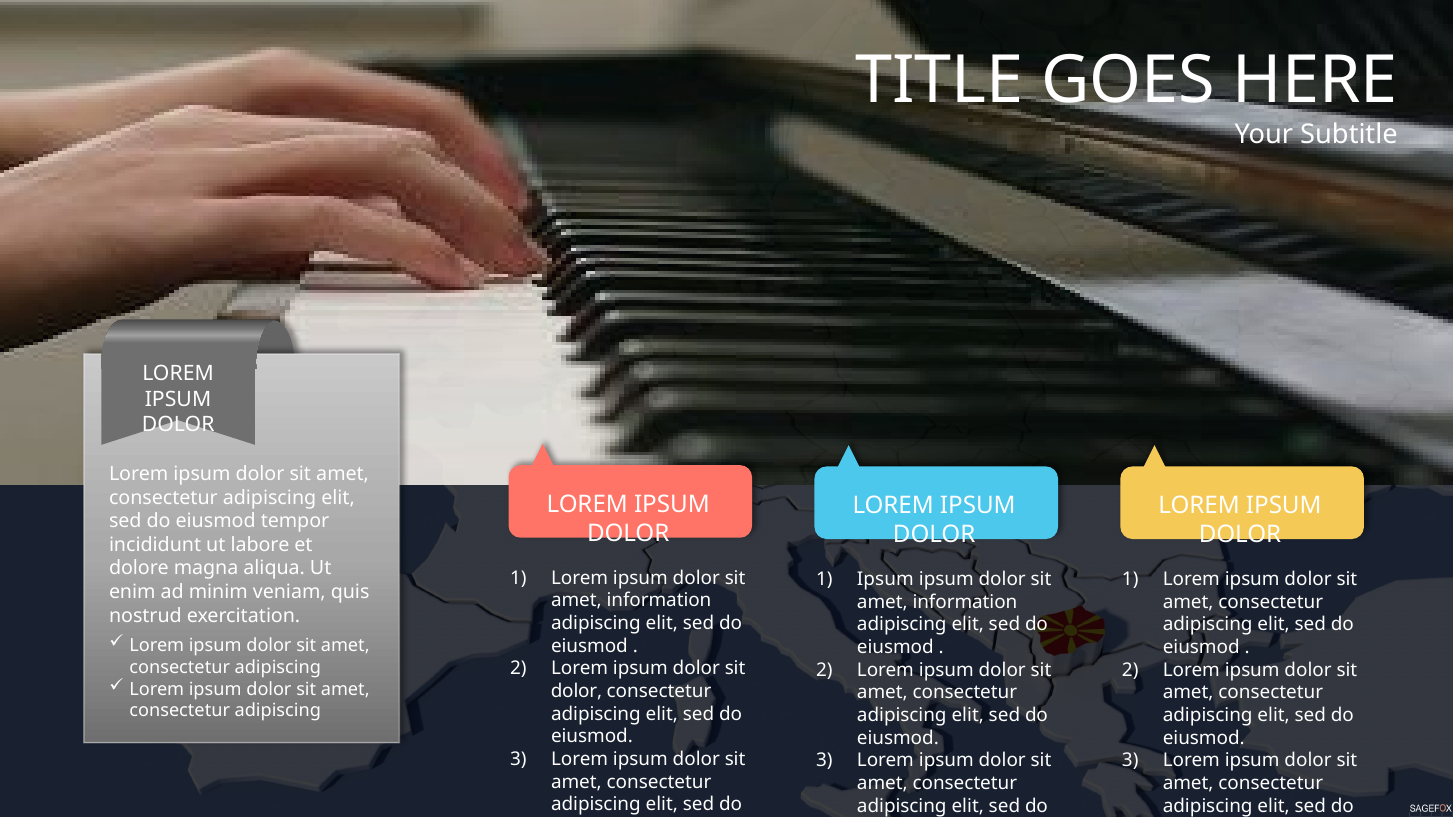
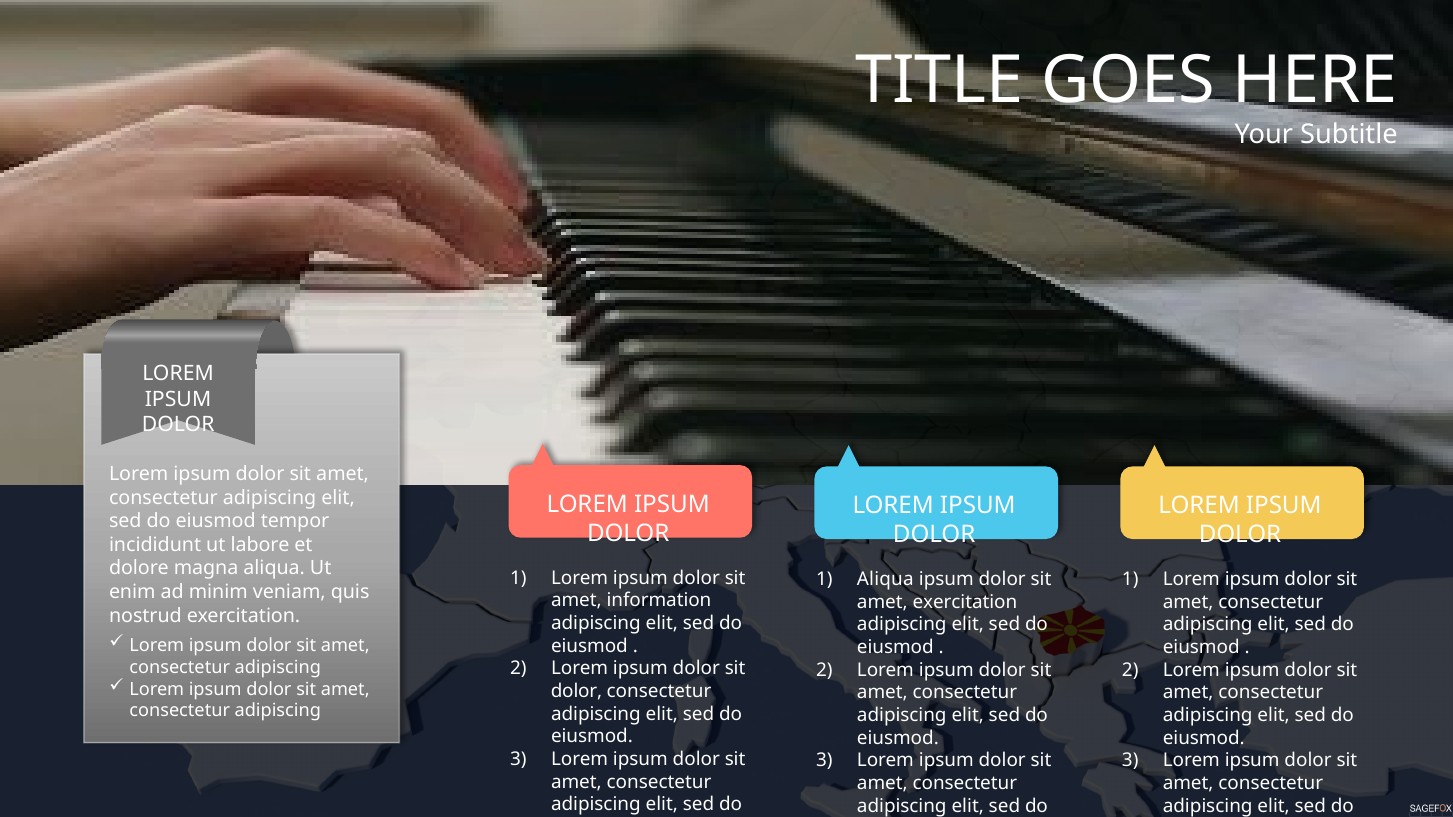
Ipsum: Ipsum -> Aliqua (885, 579)
information: information -> exercitation (965, 602)
